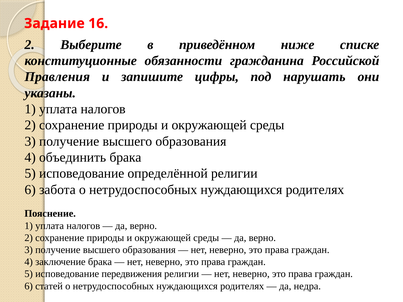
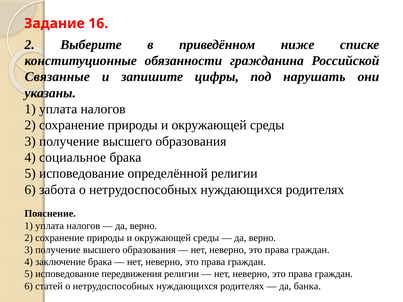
Правления: Правления -> Связанные (57, 77)
объединить: объединить -> социальное (73, 158)
недра: недра -> банка (307, 286)
